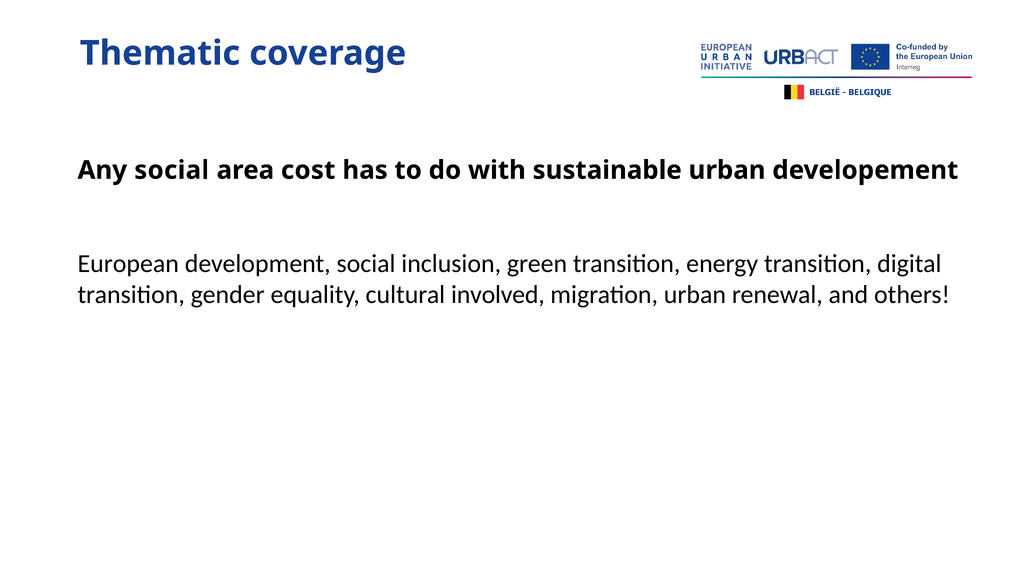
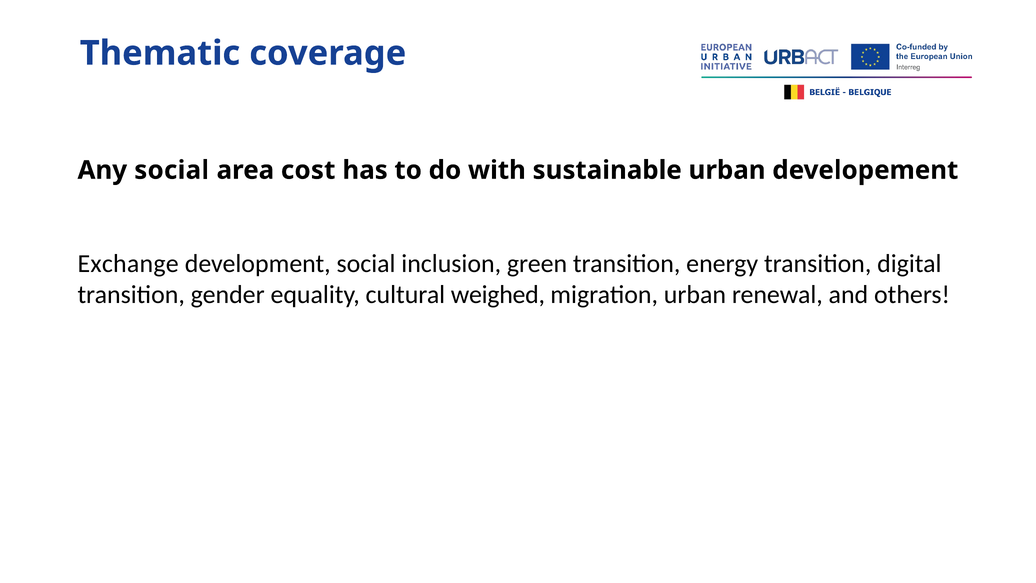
European: European -> Exchange (128, 263)
involved: involved -> weighed (498, 294)
